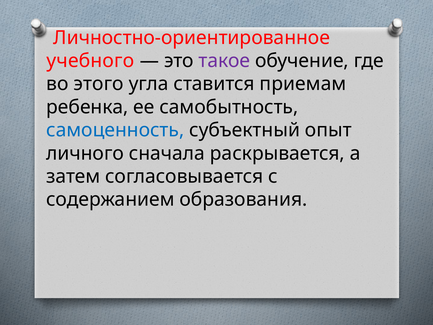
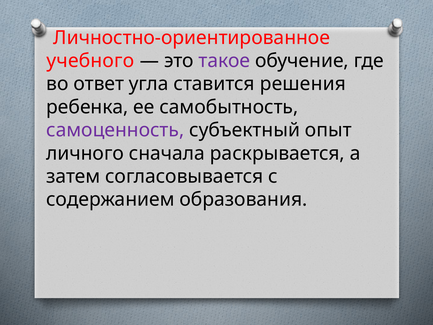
этого: этого -> ответ (99, 84)
приемам: приемам -> решения (303, 84)
самоценность colour: blue -> purple (115, 130)
